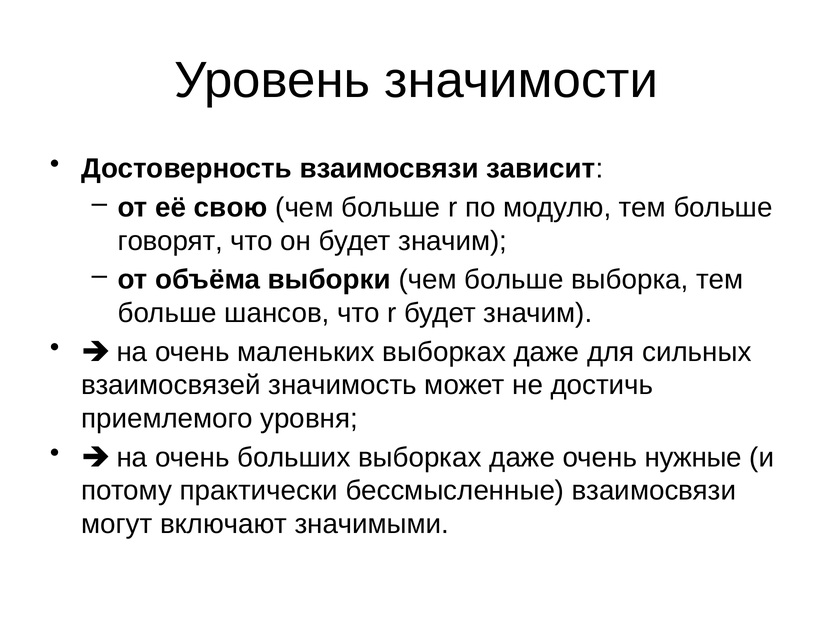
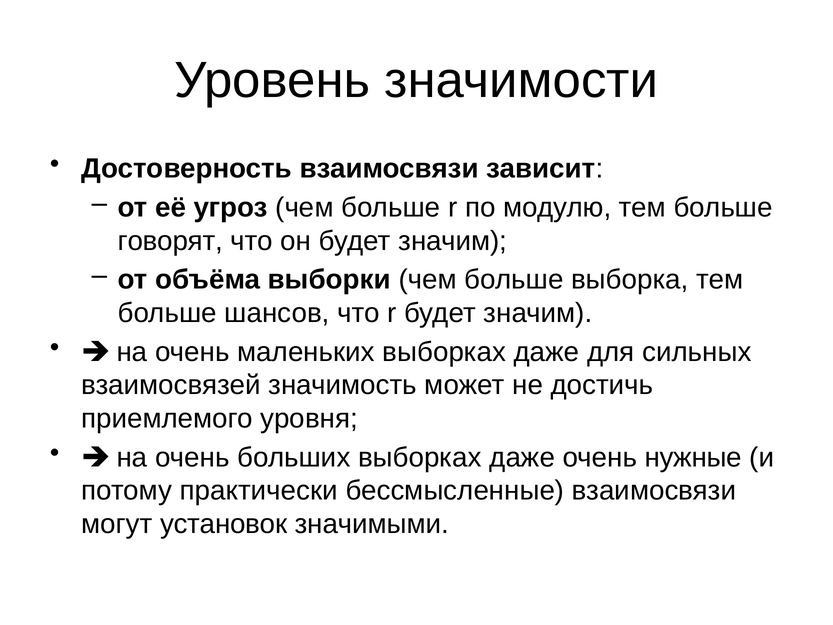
свою: свою -> угроз (231, 207)
включают: включают -> установок (224, 524)
